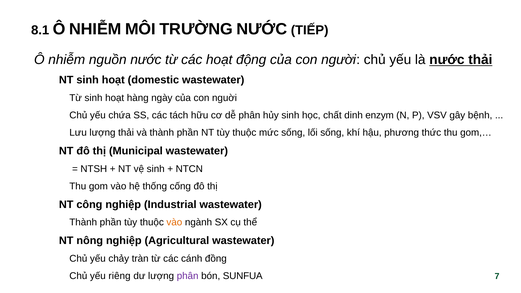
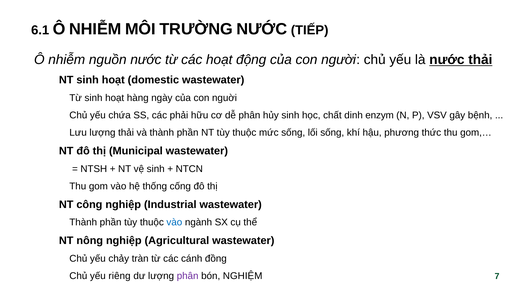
8.1: 8.1 -> 6.1 (40, 30)
tách: tách -> phải (179, 115)
vào colour: orange -> blue (174, 222)
SUNFUA: SUNFUA -> NGHIỆM (243, 276)
